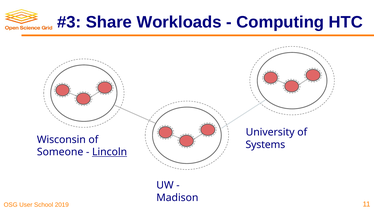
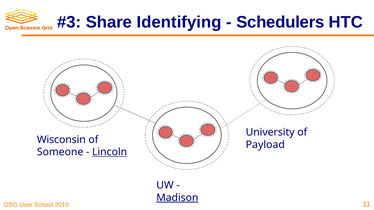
Workloads: Workloads -> Identifying (179, 22)
Computing: Computing -> Schedulers (280, 22)
Systems: Systems -> Payload (265, 145)
Madison underline: none -> present (177, 198)
